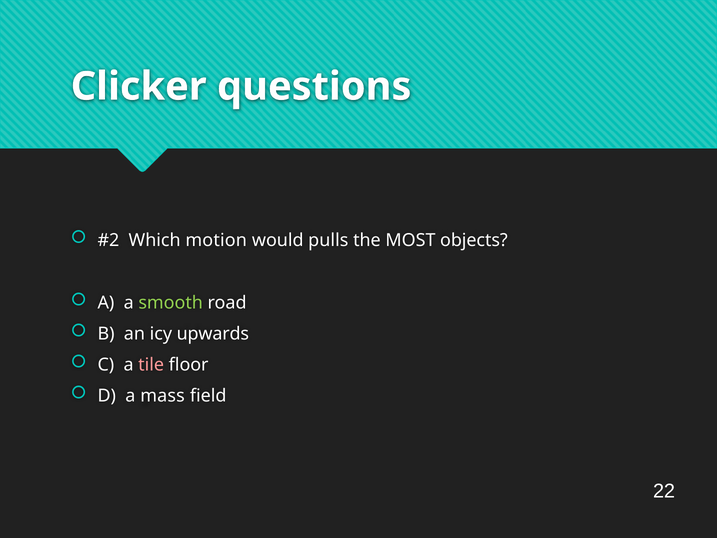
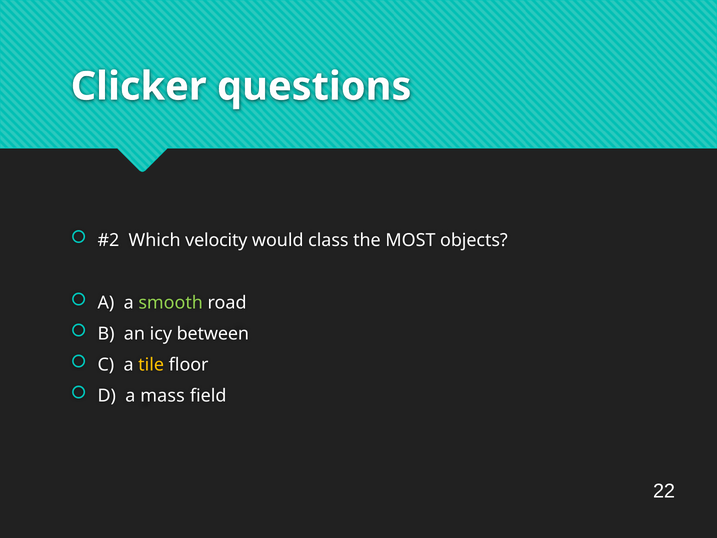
motion: motion -> velocity (216, 240)
pulls: pulls -> class (328, 240)
upwards: upwards -> between (213, 334)
tile colour: pink -> yellow (151, 365)
